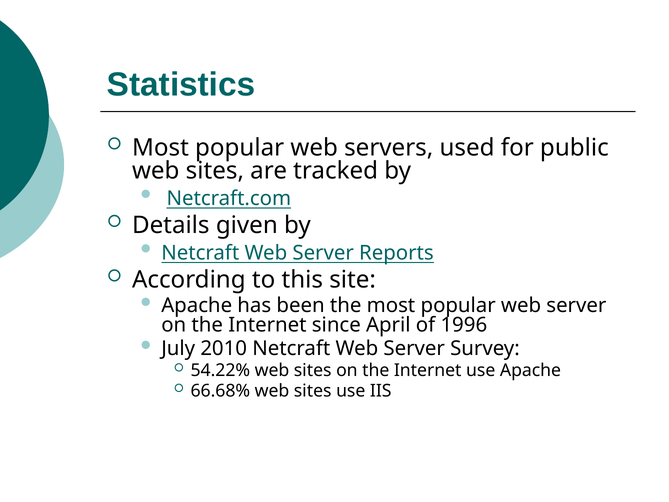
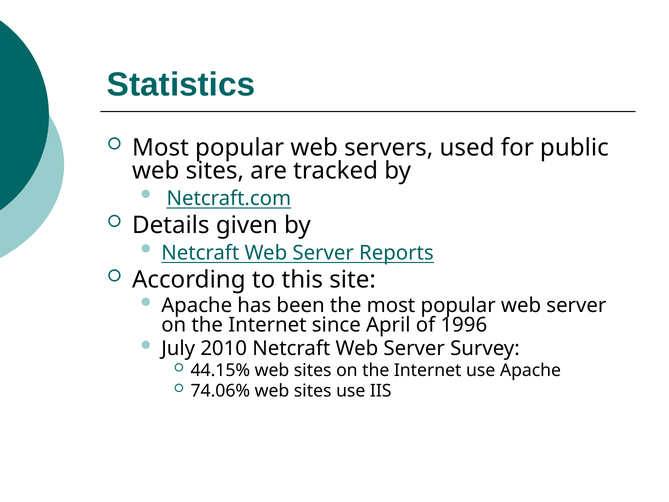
54.22%: 54.22% -> 44.15% (220, 370)
66.68%: 66.68% -> 74.06% (220, 391)
